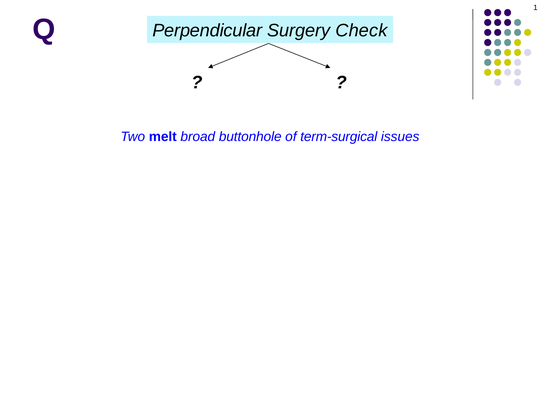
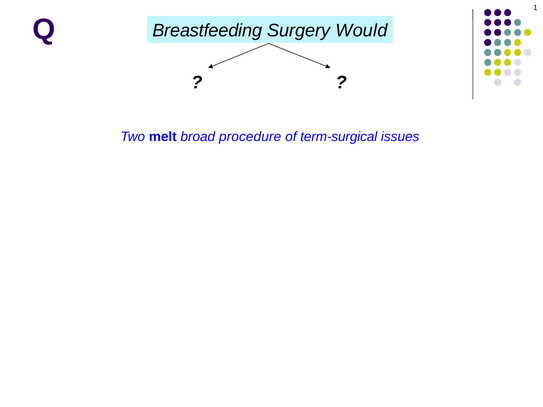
Perpendicular: Perpendicular -> Breastfeeding (207, 31)
Check: Check -> Would (361, 31)
buttonhole: buttonhole -> procedure (250, 137)
